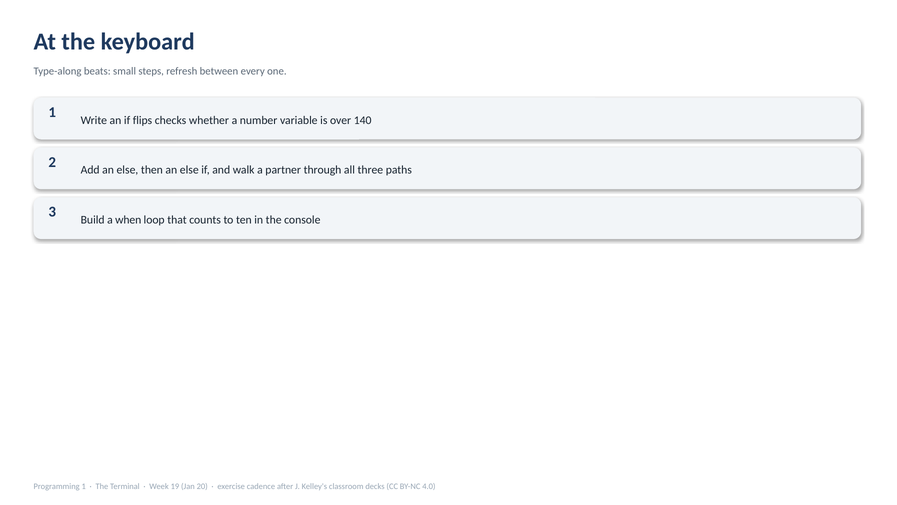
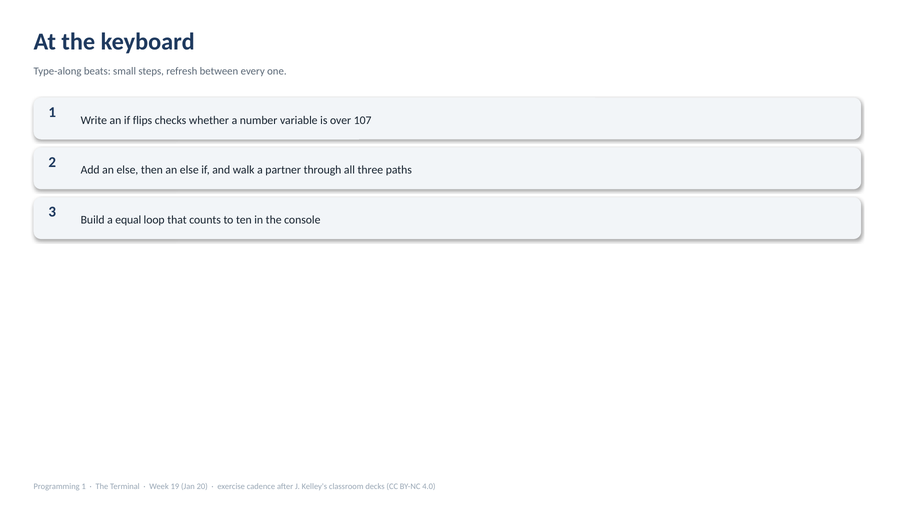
140: 140 -> 107 (363, 120)
when: when -> equal (128, 220)
